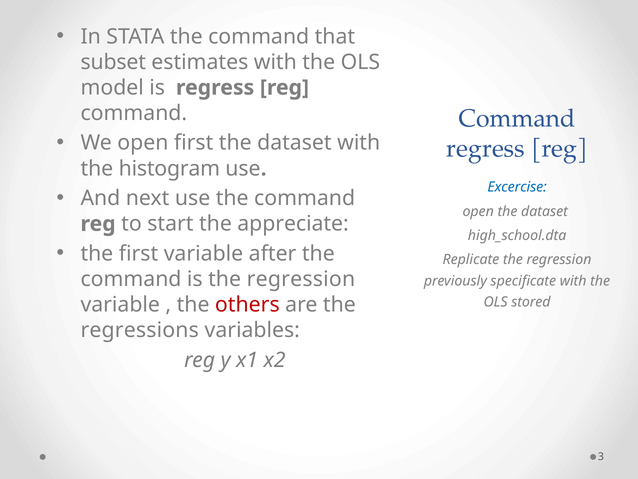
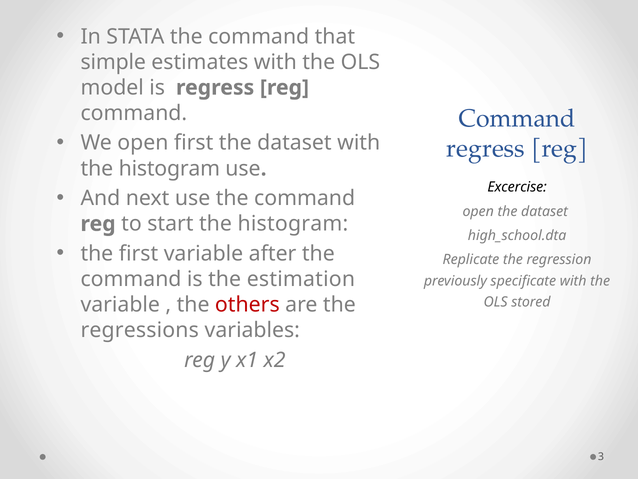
subset: subset -> simple (113, 62)
Excercise colour: blue -> black (517, 187)
start the appreciate: appreciate -> histogram (293, 224)
is the regression: regression -> estimation (301, 279)
